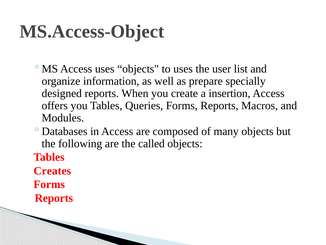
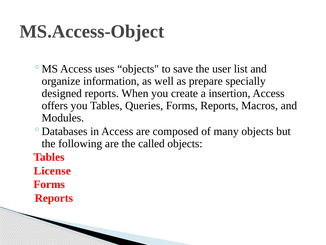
to uses: uses -> save (183, 69)
Creates: Creates -> License (52, 170)
